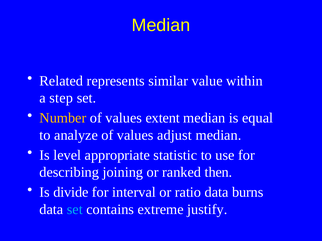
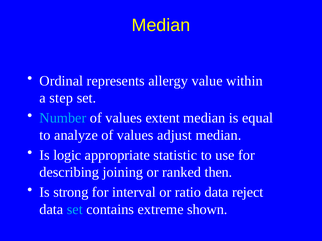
Related: Related -> Ordinal (61, 81)
similar: similar -> allergy (168, 81)
Number colour: yellow -> light blue (63, 118)
level: level -> logic (67, 155)
divide: divide -> strong (71, 193)
burns: burns -> reject (248, 193)
justify: justify -> shown (207, 210)
